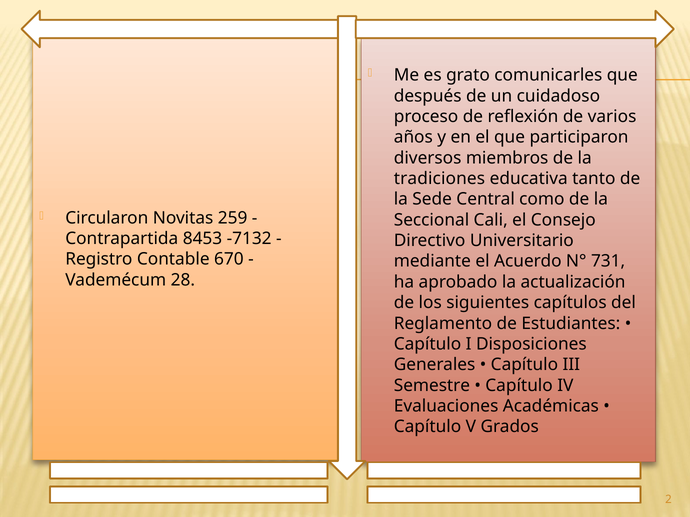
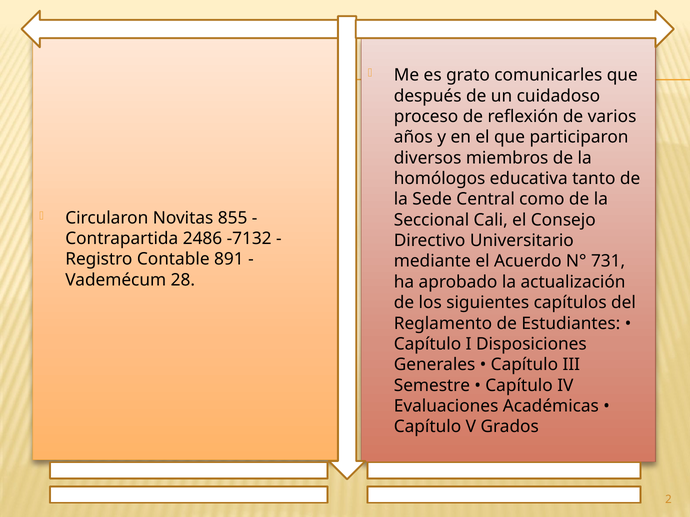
tradiciones: tradiciones -> homólogos (440, 179)
259: 259 -> 855 (233, 218)
8453: 8453 -> 2486 (203, 239)
670: 670 -> 891 (229, 259)
